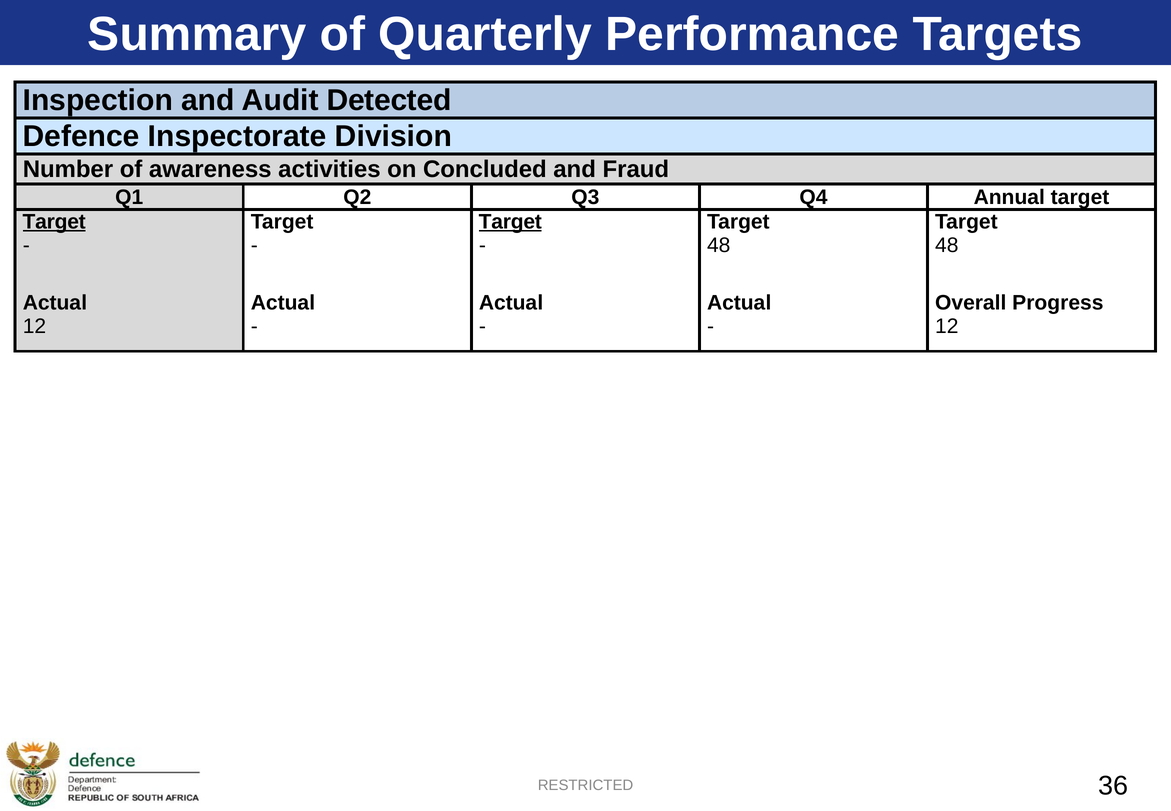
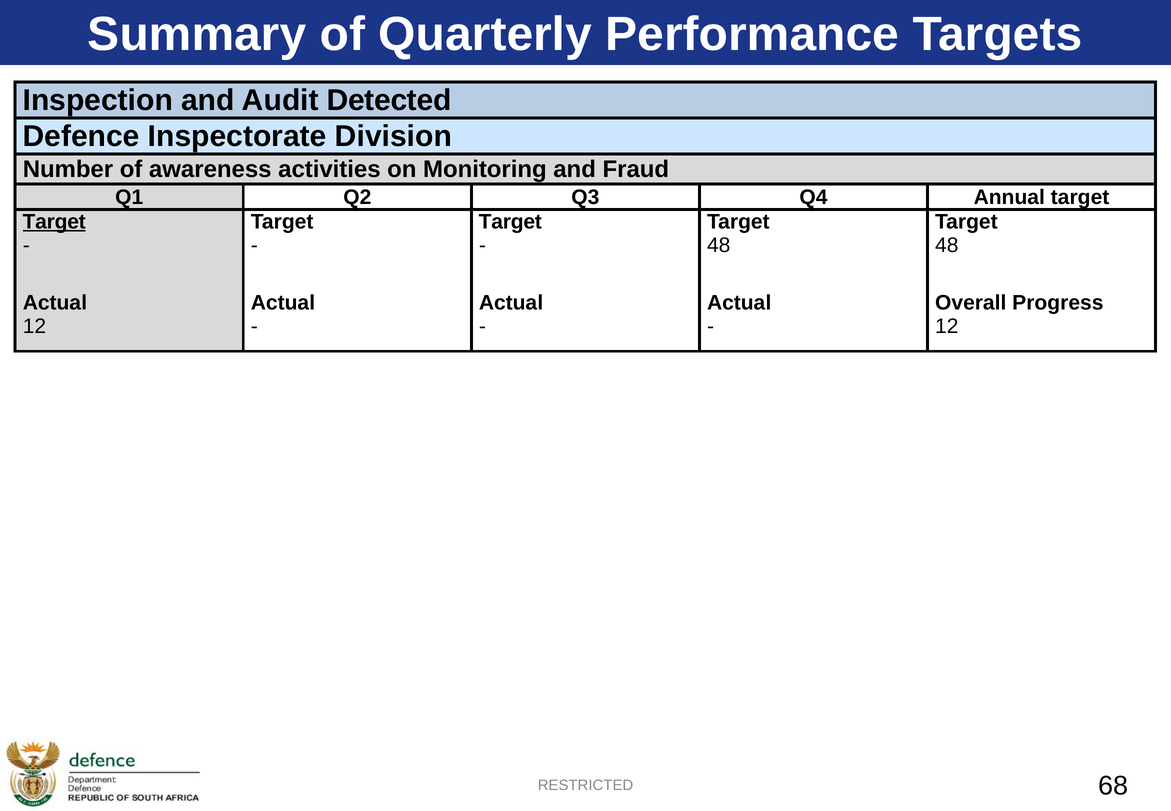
Concluded: Concluded -> Monitoring (485, 169)
Target underline: present -> none (510, 222)
36: 36 -> 68 (1113, 786)
